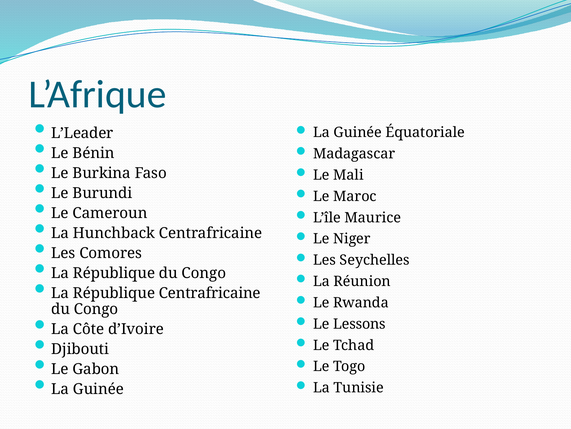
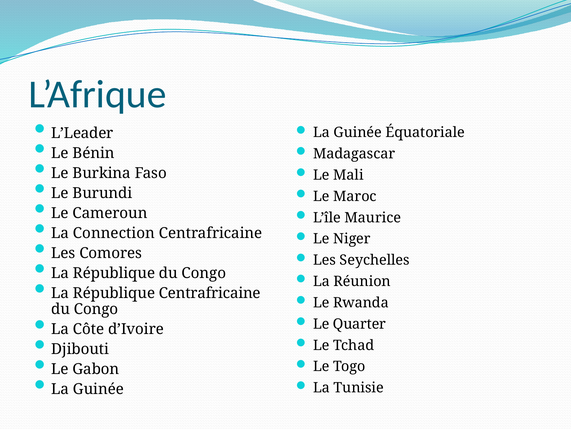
Hunchback: Hunchback -> Connection (114, 233)
Lessons: Lessons -> Quarter (359, 323)
